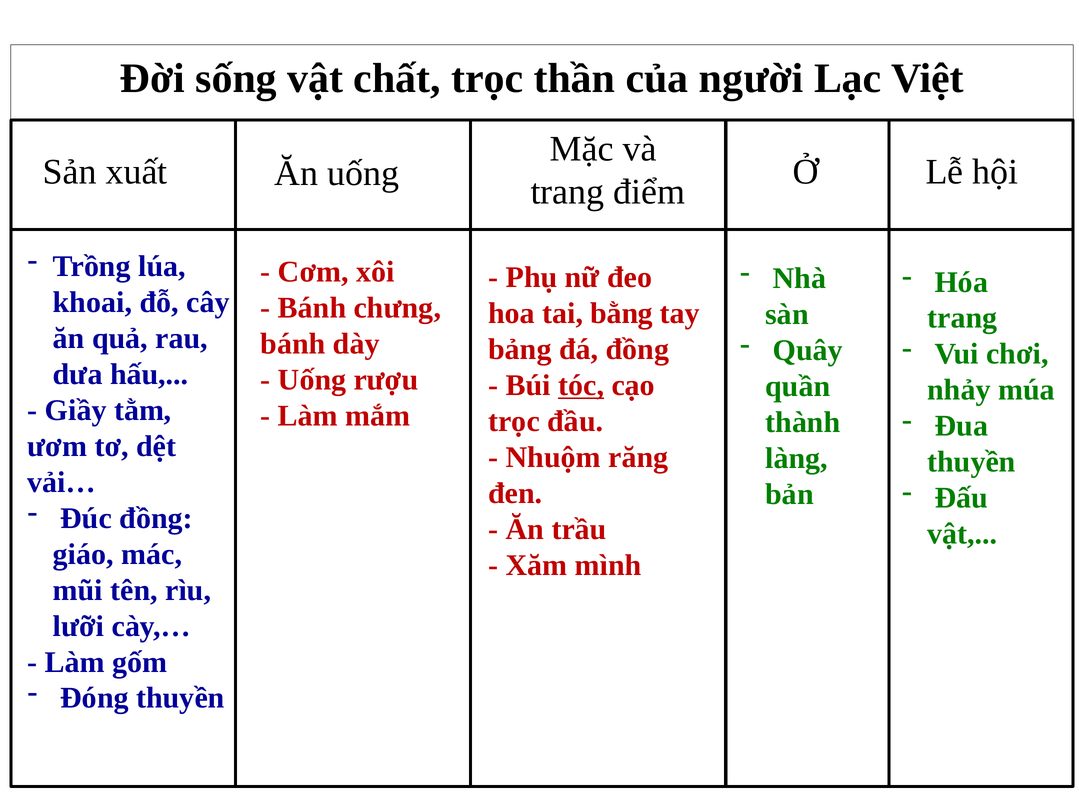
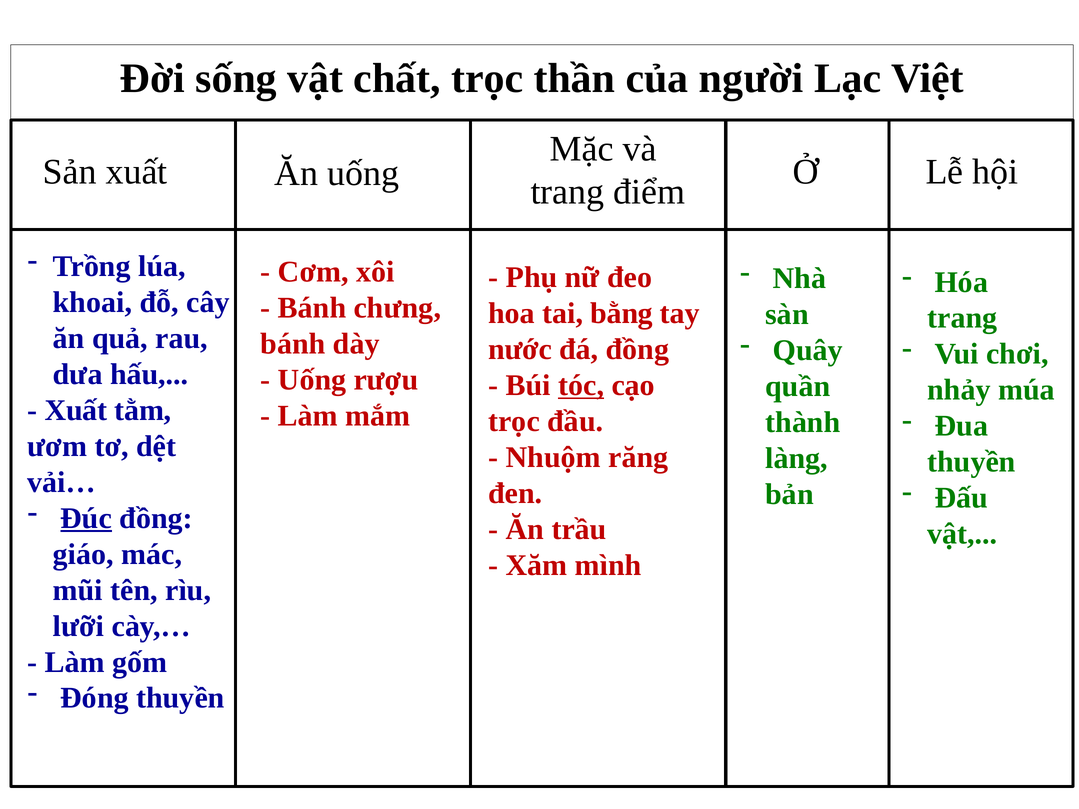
bảng: bảng -> nước (520, 350)
Giầy: Giầy -> Xuất (76, 410)
Đúc underline: none -> present (86, 518)
